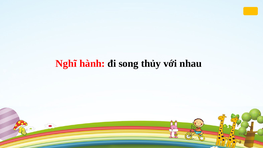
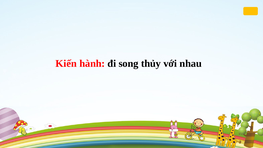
Nghĩ: Nghĩ -> Kiến (66, 63)
